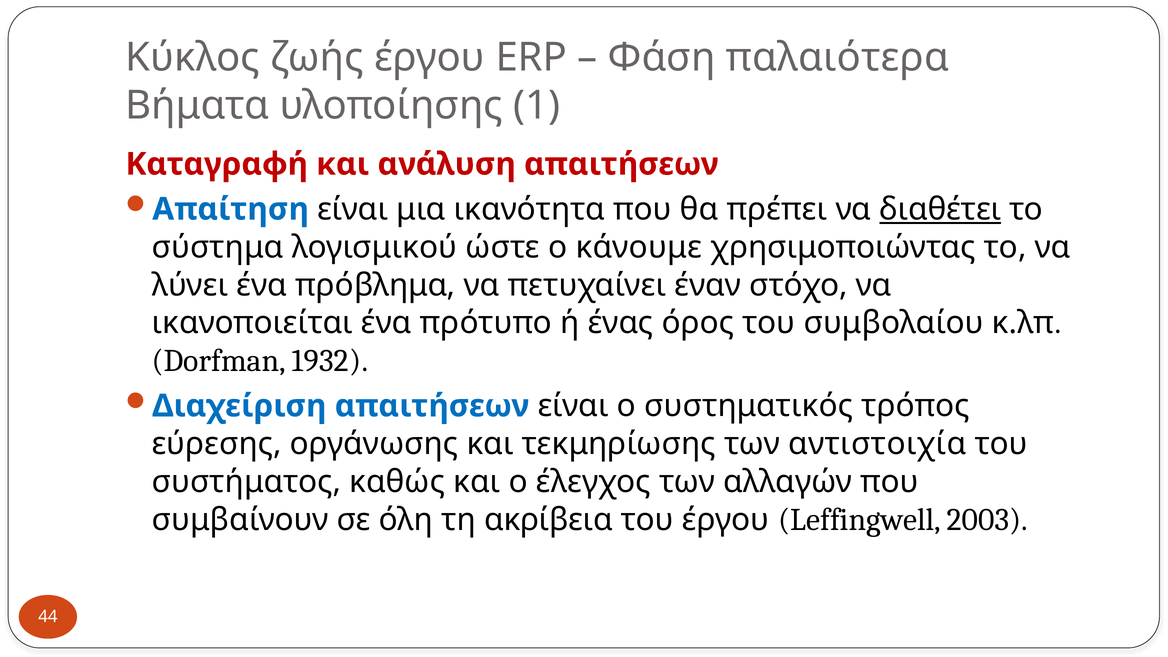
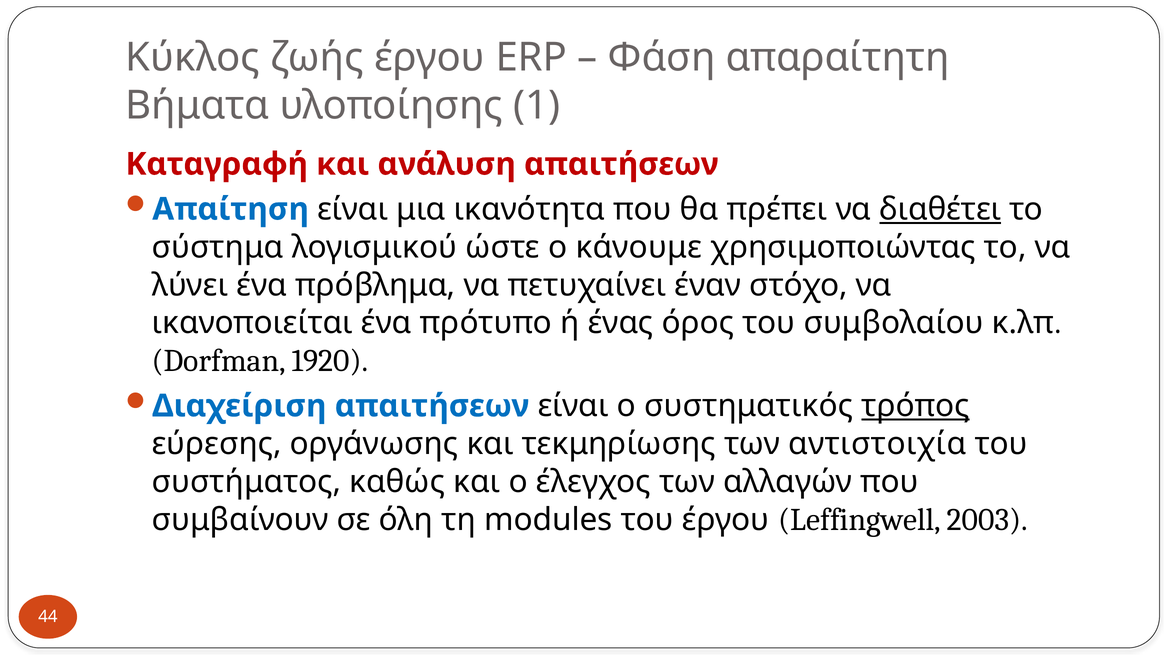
παλαιότερα: παλαιότερα -> απαραίτητη (838, 58)
1932: 1932 -> 1920 (330, 361)
τρόπος underline: none -> present (916, 406)
ακρίβεια: ακρίβεια -> modules (548, 520)
